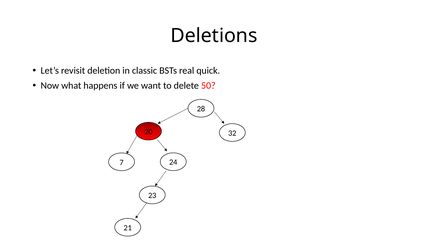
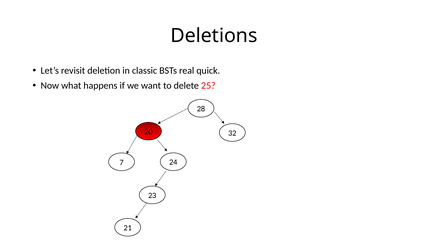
50: 50 -> 25 (208, 86)
